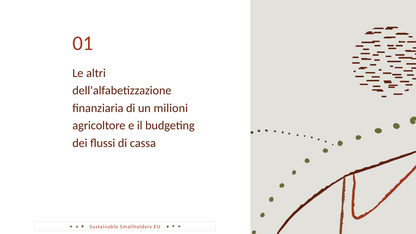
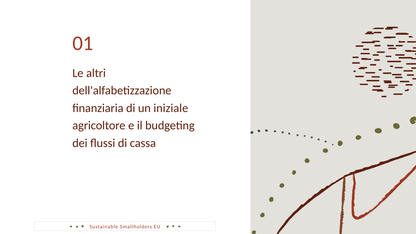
milioni: milioni -> iniziale (171, 108)
